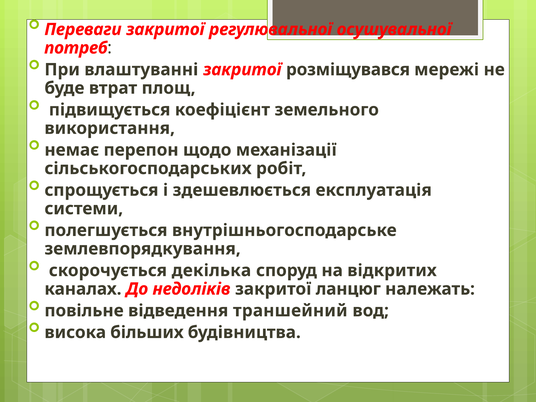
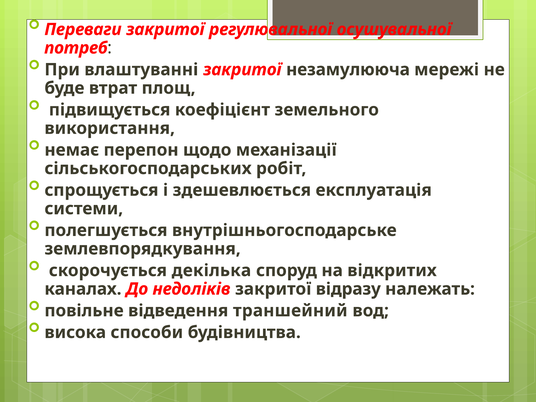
розміщувався: розміщувався -> незамулююча (348, 70)
ланцюг: ланцюг -> відразу (348, 289)
більших: більших -> способи (147, 332)
